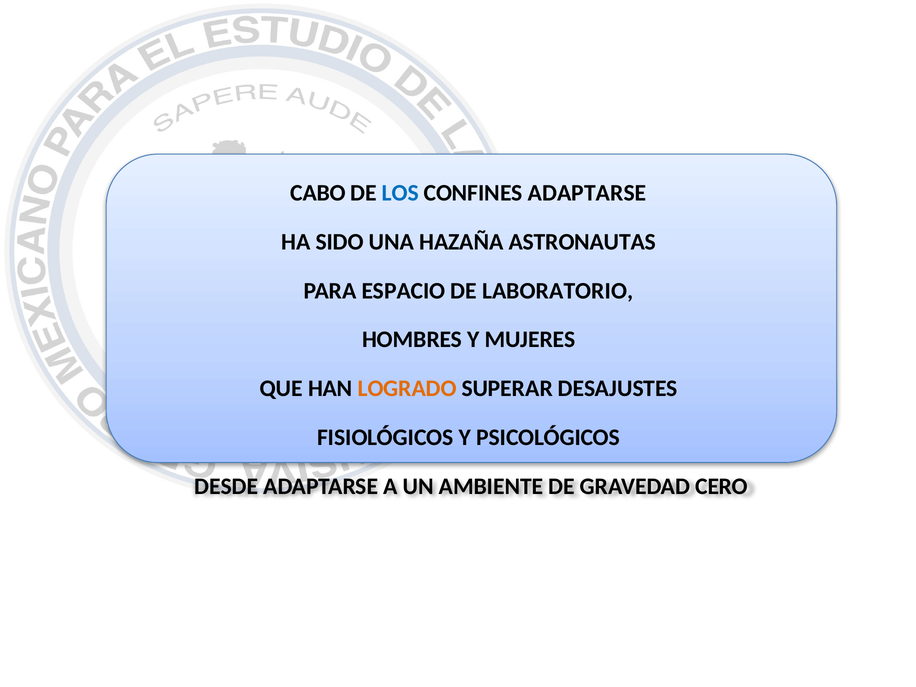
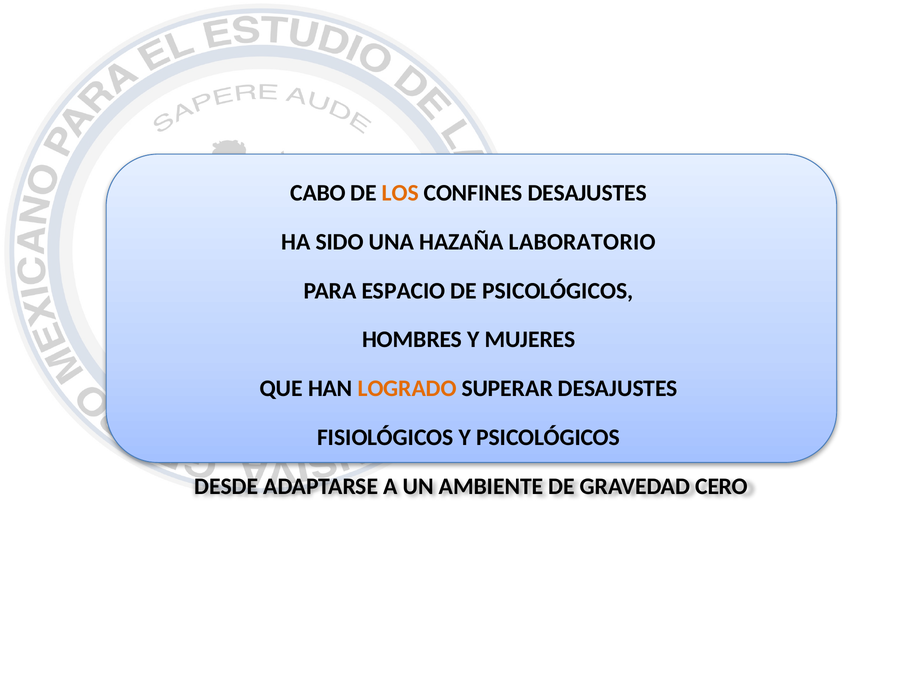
LOS colour: blue -> orange (400, 193)
CONFINES ADAPTARSE: ADAPTARSE -> DESAJUSTES (587, 193)
ASTRONAUTAS: ASTRONAUTAS -> LABORATORIO (582, 242)
DE LABORATORIO: LABORATORIO -> PSICOLÓGICOS (558, 291)
